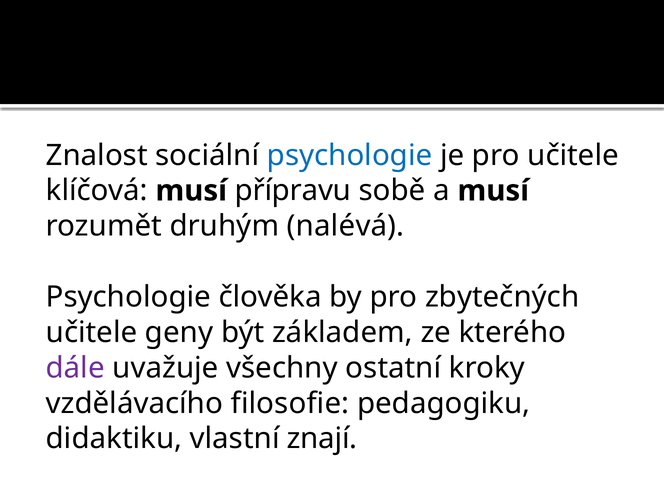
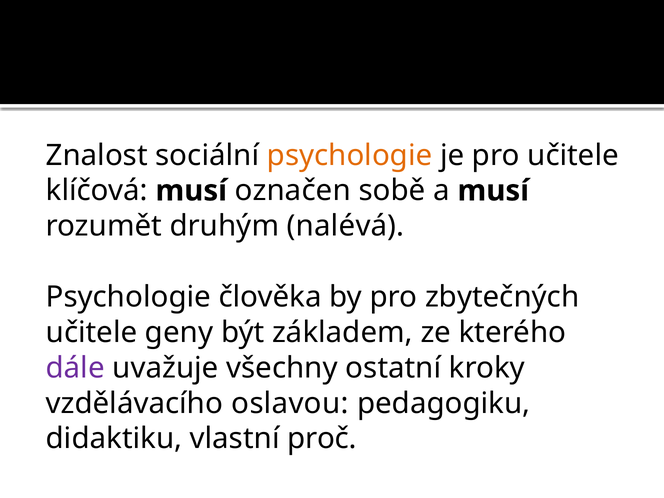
psychologie colour: blue -> orange (350, 155)
přípravu: přípravu -> označen (293, 191)
filosofie: filosofie -> oslavou (290, 403)
znají: znají -> proč (322, 439)
